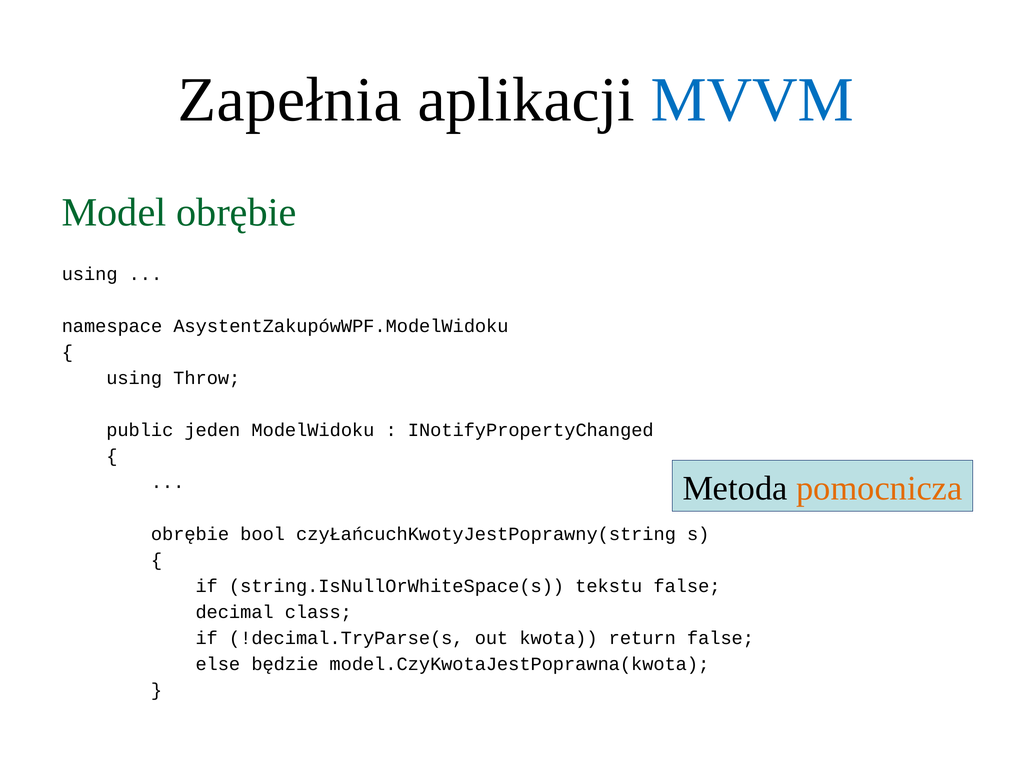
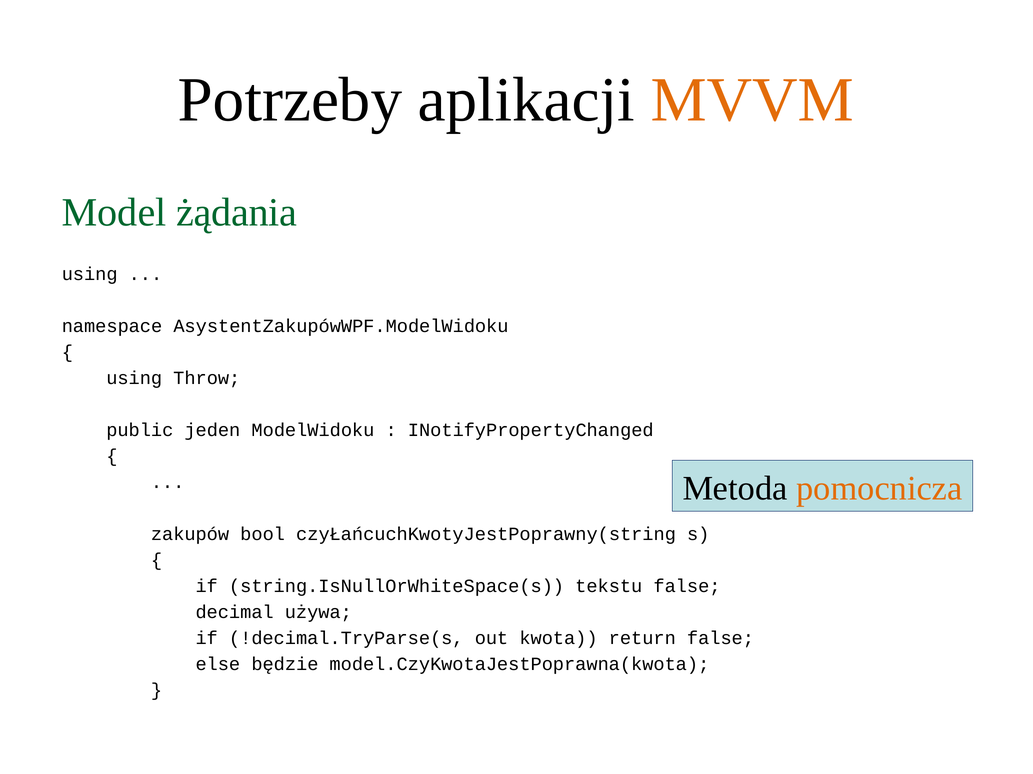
Zapełnia: Zapełnia -> Potrzeby (290, 100)
MVVM colour: blue -> orange (752, 100)
Model obrębie: obrębie -> żądania (237, 213)
obrębie: obrębie -> zakupów (190, 535)
class: class -> używa (318, 613)
